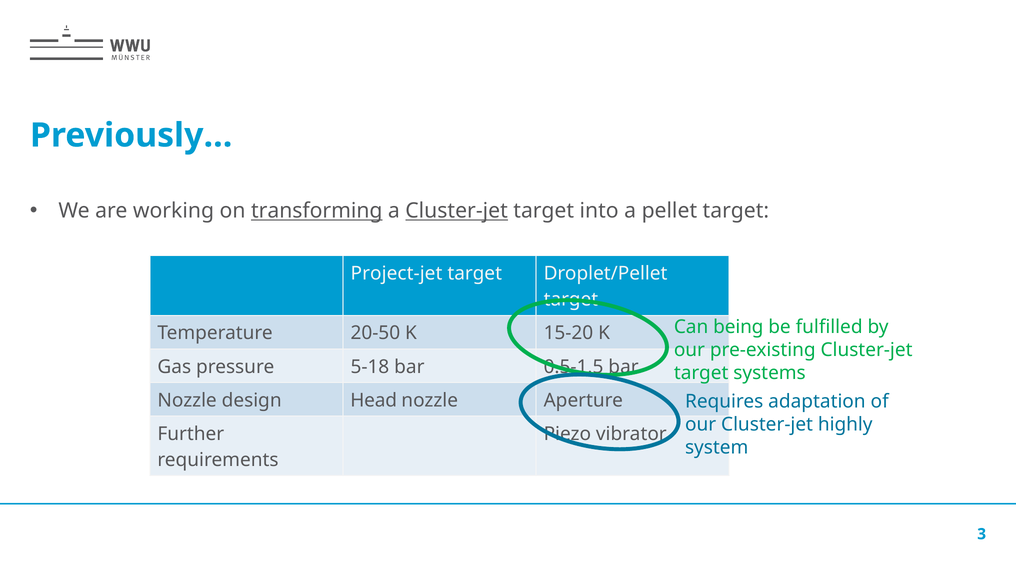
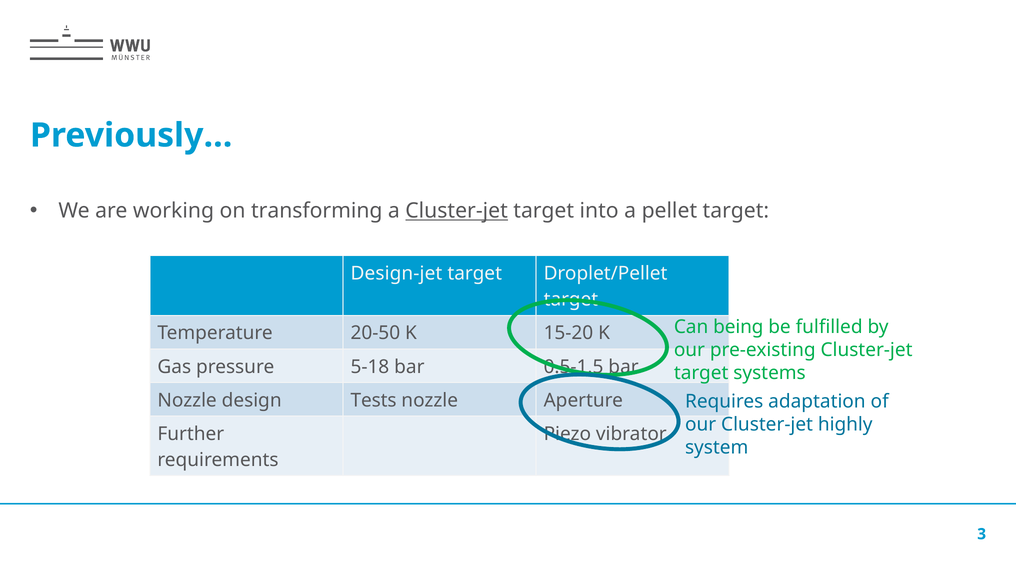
transforming underline: present -> none (317, 211)
Project-jet: Project-jet -> Design-jet (396, 273)
Head: Head -> Tests (374, 400)
